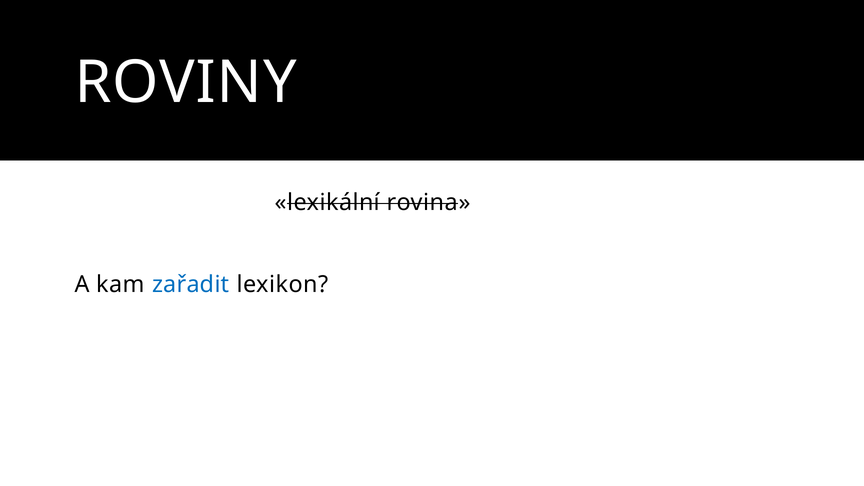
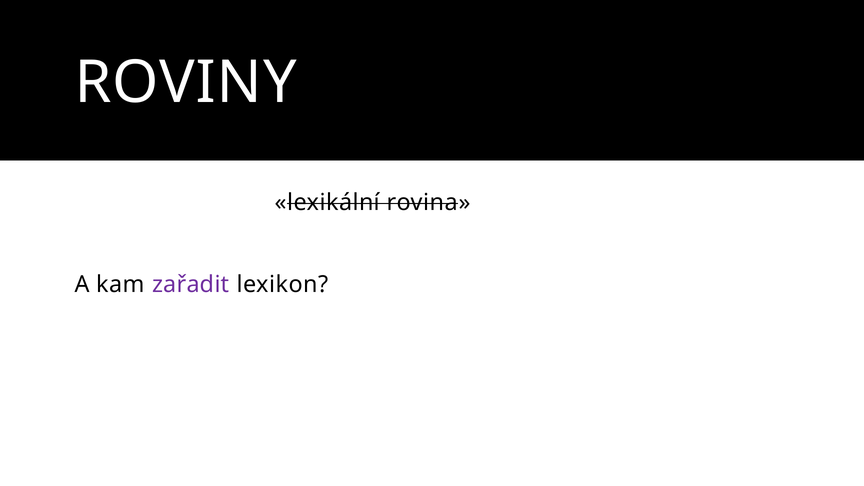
zařadit colour: blue -> purple (191, 284)
